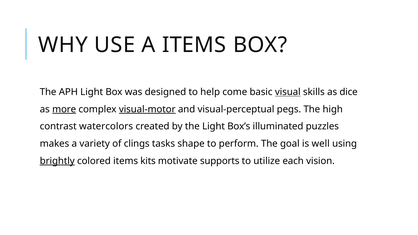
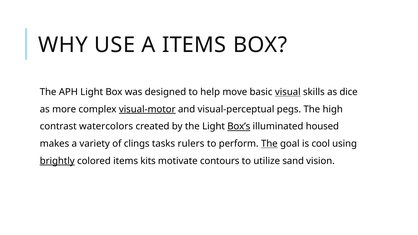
come: come -> move (235, 92)
more underline: present -> none (64, 109)
Box’s underline: none -> present (239, 127)
puzzles: puzzles -> housed (322, 127)
shape: shape -> rulers (191, 144)
The underline: none -> present (269, 144)
well: well -> cool (321, 144)
supports: supports -> contours (220, 161)
each: each -> sand (293, 161)
